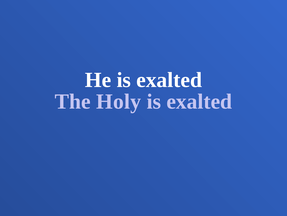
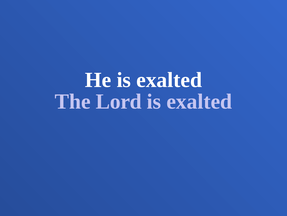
Holy: Holy -> Lord (119, 101)
